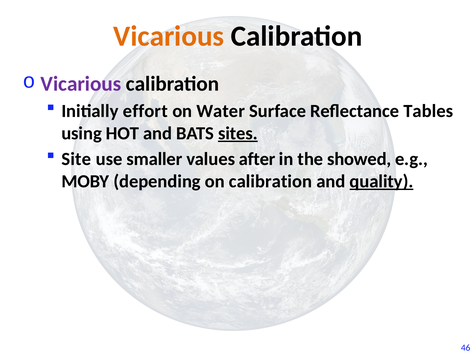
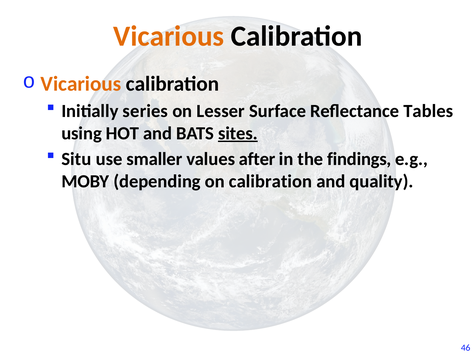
Vicarious colour: purple -> orange (81, 84)
effort: effort -> series (145, 111)
Water: Water -> Lesser (221, 111)
Site: Site -> Situ (76, 159)
showed: showed -> findings (359, 159)
quality underline: present -> none (381, 181)
